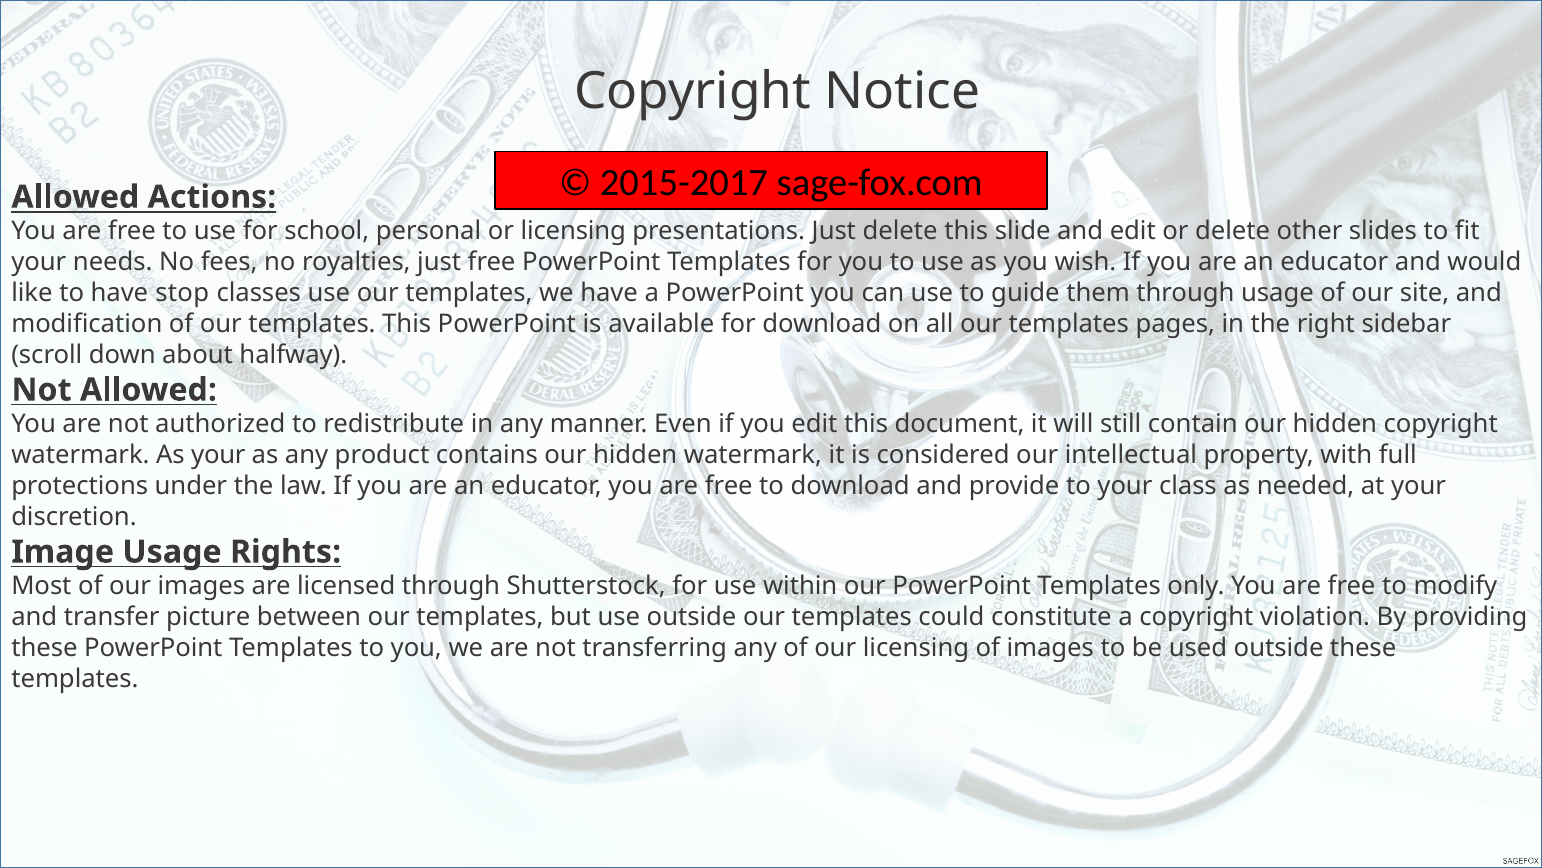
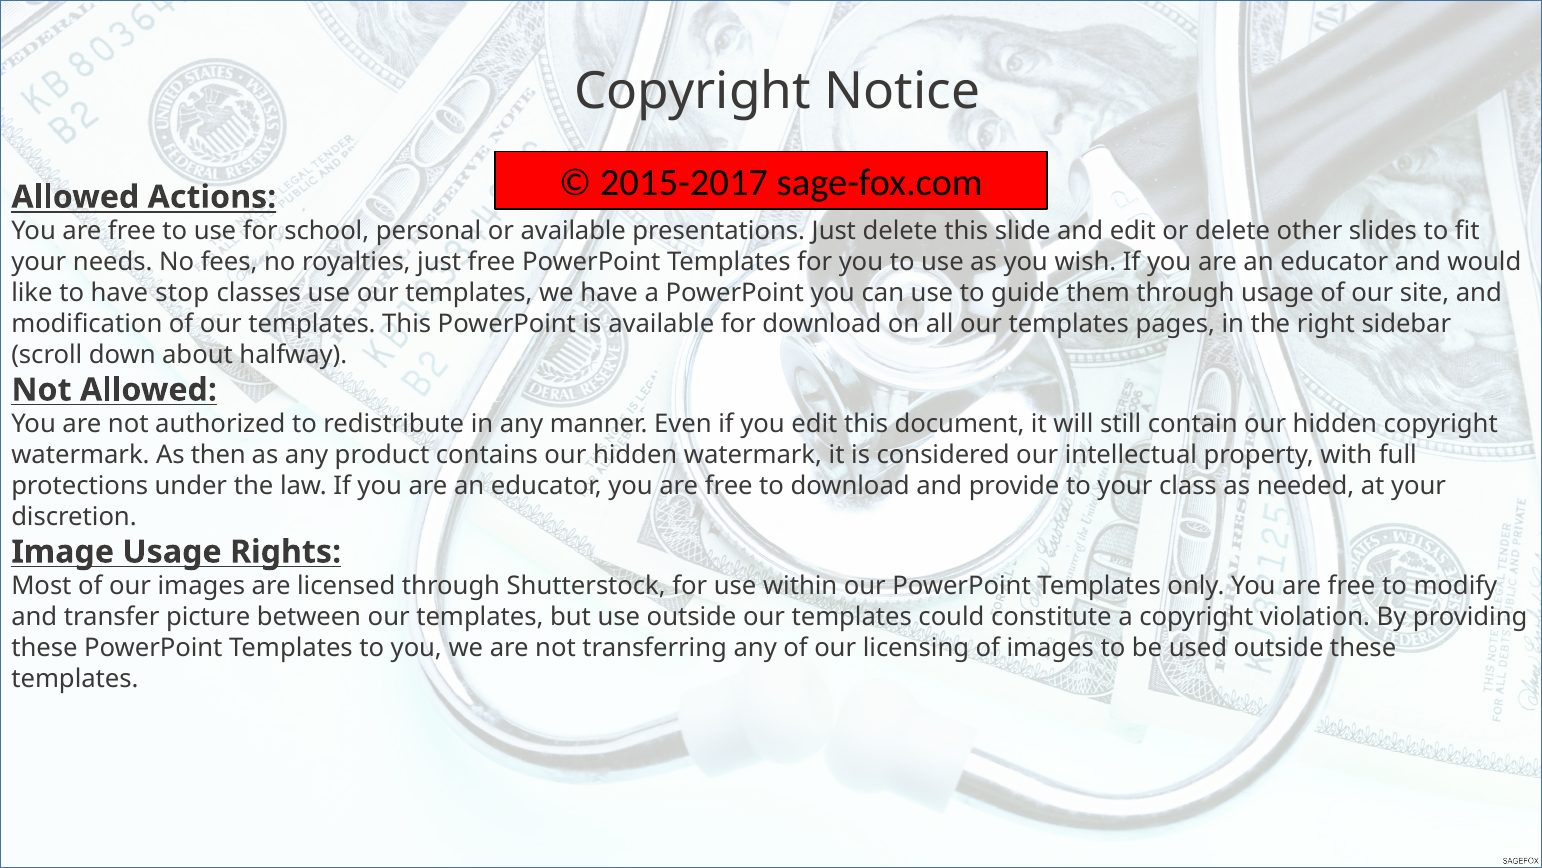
or licensing: licensing -> available (573, 231)
As your: your -> then (218, 455)
